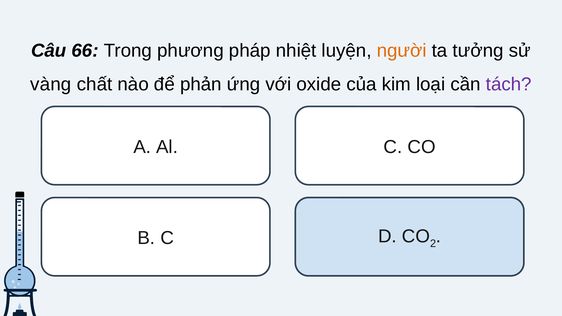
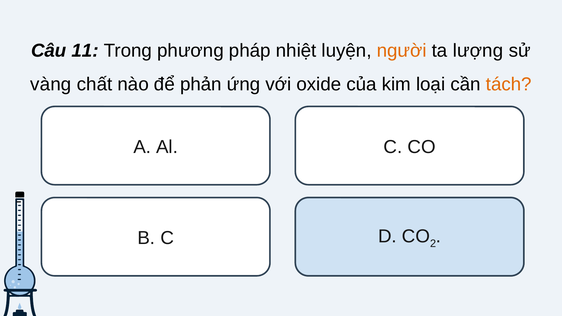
66: 66 -> 11 (85, 51)
tưởng: tưởng -> lượng (478, 51)
tách colour: purple -> orange (509, 84)
